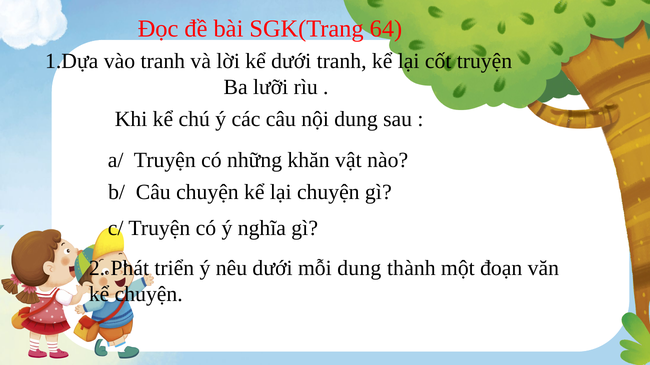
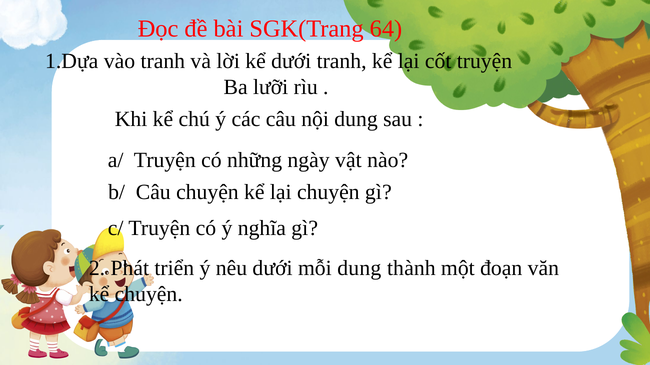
khăn: khăn -> ngày (309, 160)
